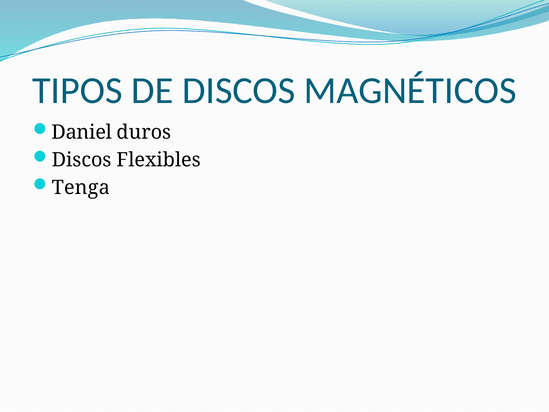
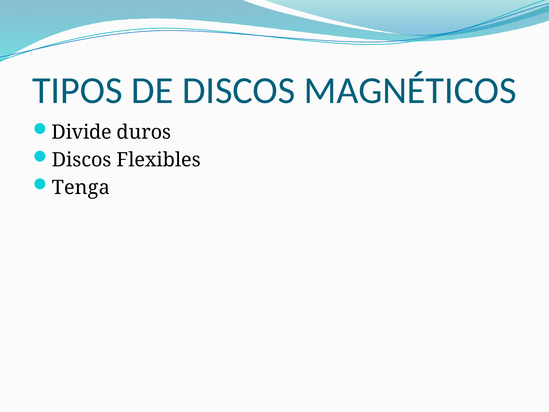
Daniel: Daniel -> Divide (82, 132)
